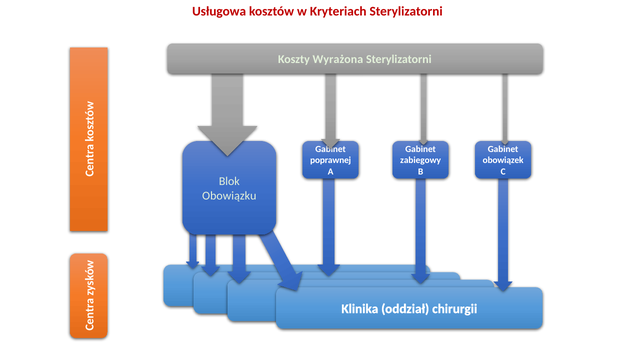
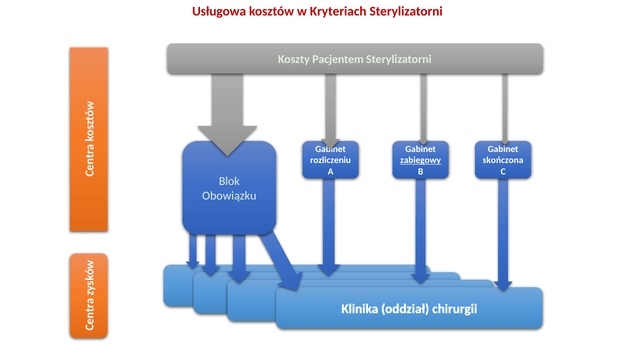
Wyrażona: Wyrażona -> Pacjentem (338, 59)
poprawnej: poprawnej -> rozliczeniu (331, 160)
zabiegowy underline: none -> present (421, 160)
obowiązek: obowiązek -> skończona (503, 160)
